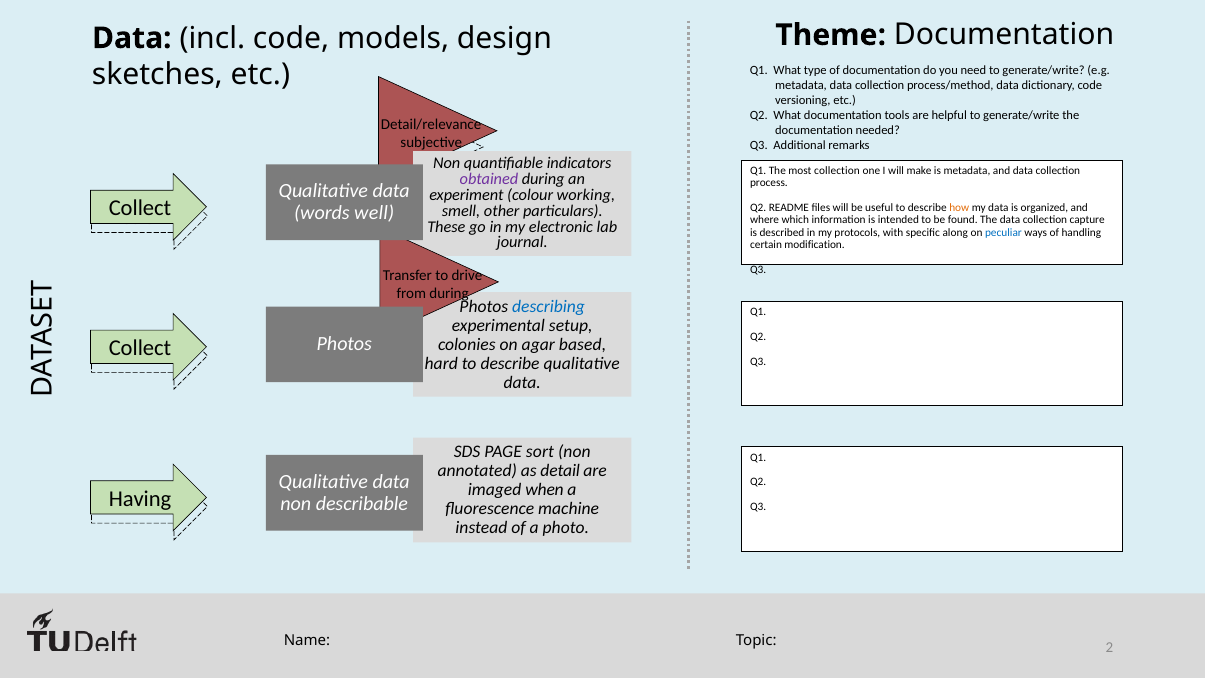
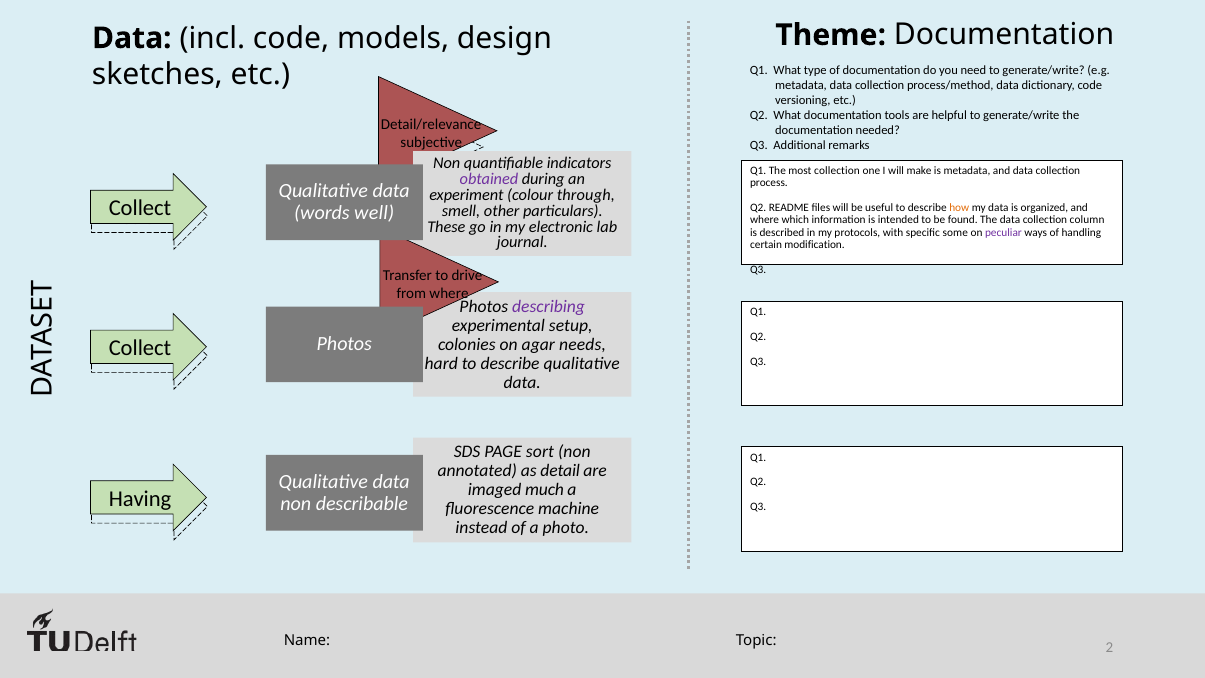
working: working -> through (586, 195)
capture: capture -> column (1087, 220)
along: along -> some (955, 232)
peculiar colour: blue -> purple (1003, 232)
from during: during -> where (449, 294)
describing colour: blue -> purple (549, 306)
based: based -> needs (583, 344)
when: when -> much (545, 490)
